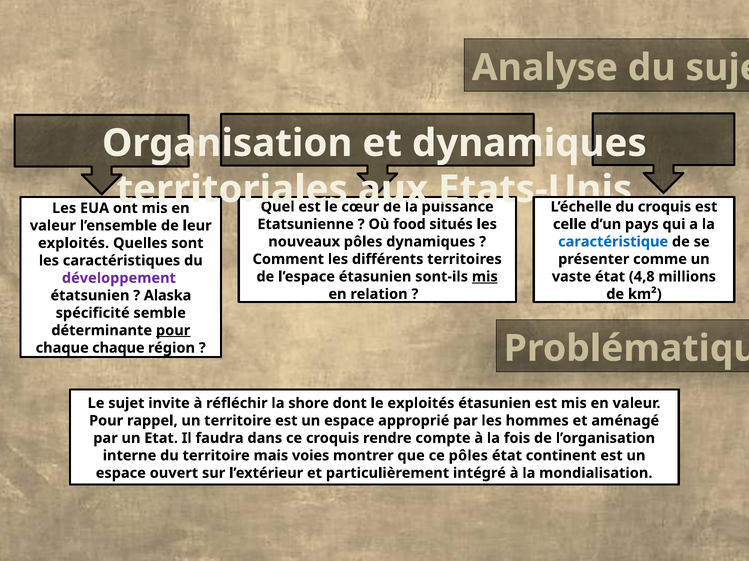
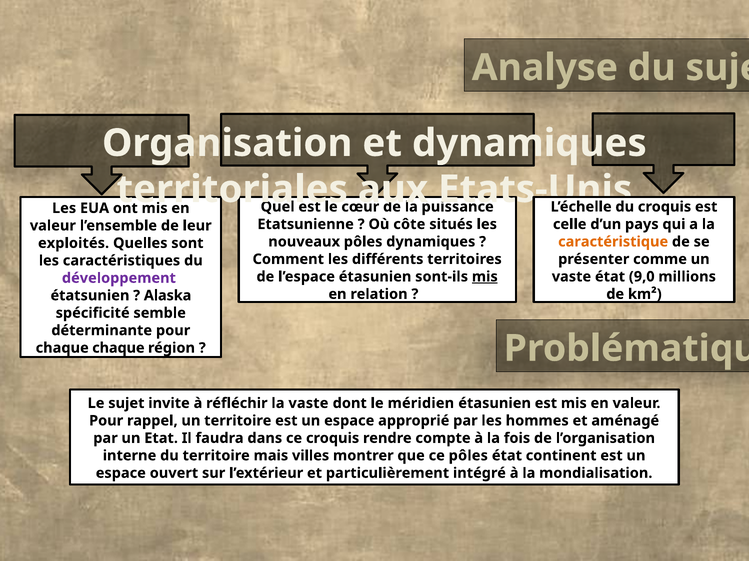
food: food -> côte (409, 225)
caractéristique colour: blue -> orange (613, 242)
4,8: 4,8 -> 9,0 (642, 277)
pour underline: present -> none (173, 331)
la shore: shore -> vaste (308, 404)
le exploités: exploités -> méridien (421, 404)
voies: voies -> villes (311, 456)
